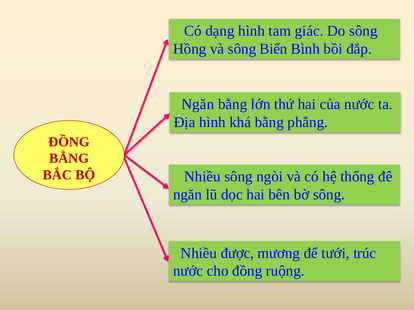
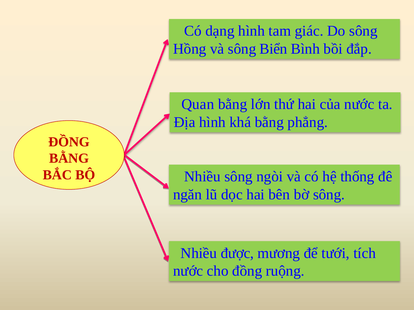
Ngăn: Ngăn -> Quan (198, 105)
trúc: trúc -> tích (365, 254)
